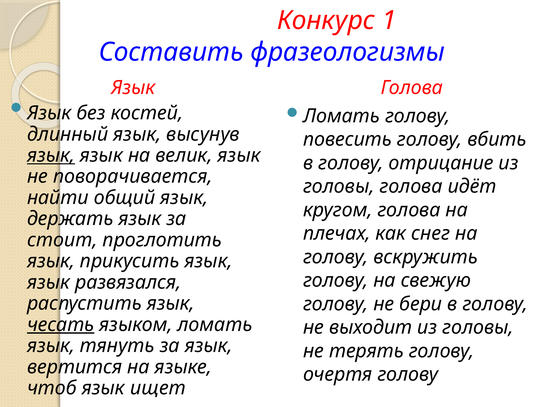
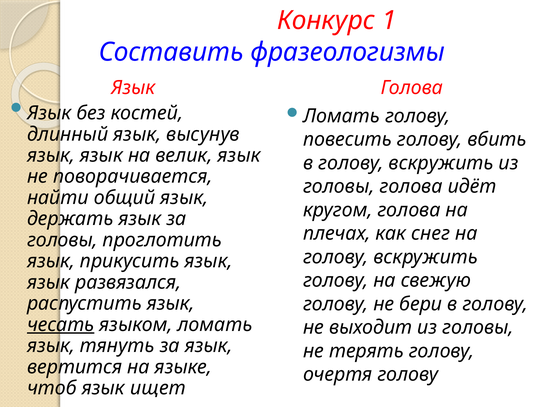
язык underline: present -> none (51, 155)
в голову отрицание: отрицание -> вскружить (441, 163)
стоит: стоит -> головы (62, 240)
